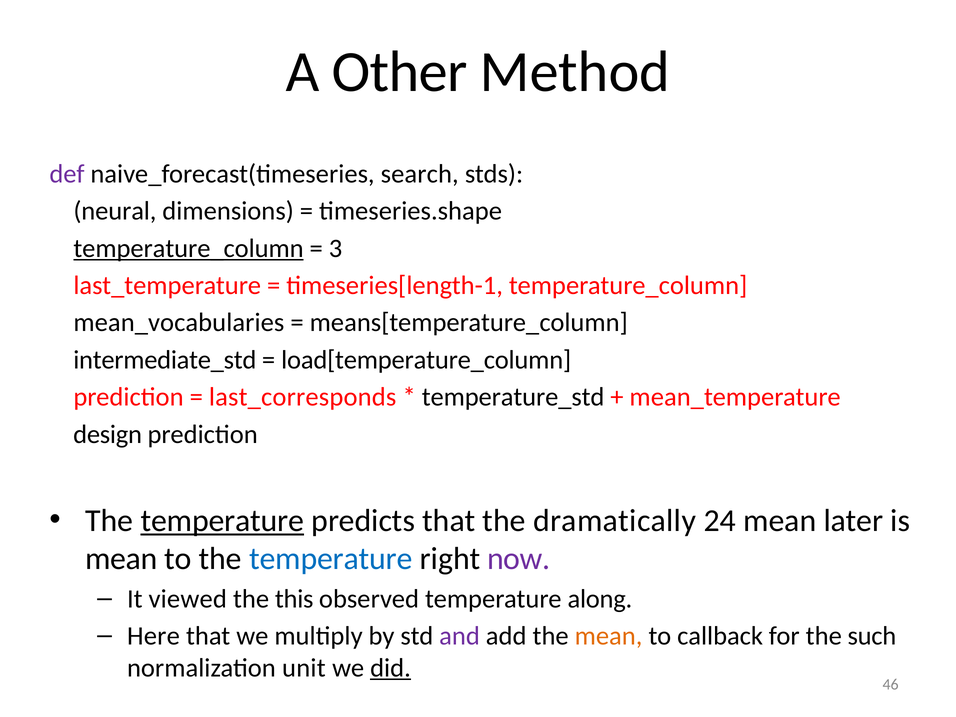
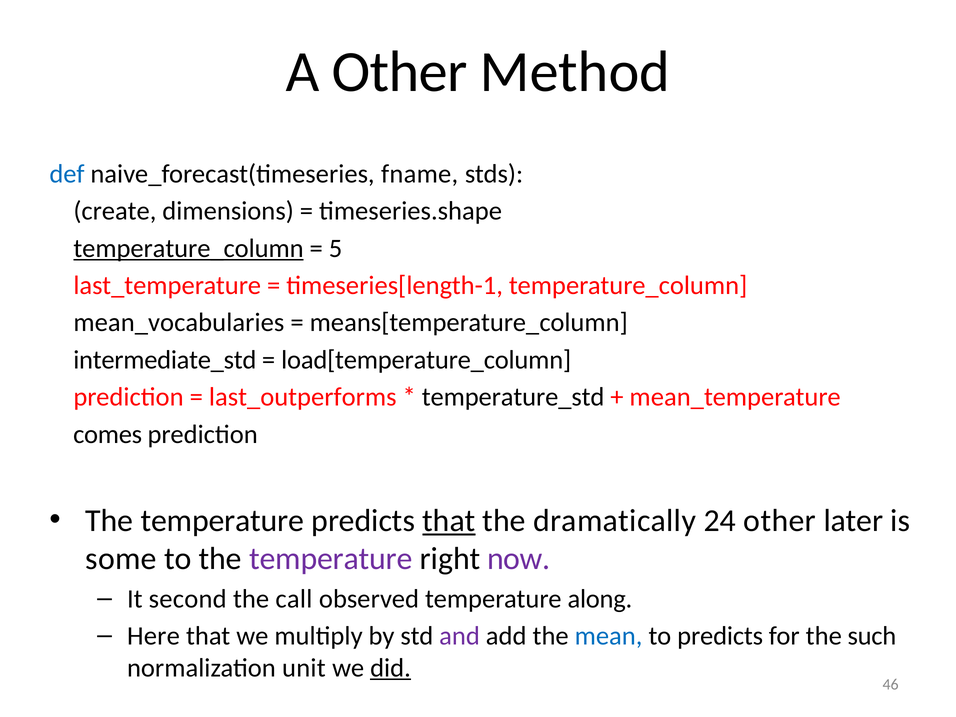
def colour: purple -> blue (67, 174)
search: search -> fname (420, 174)
neural: neural -> create (115, 211)
3: 3 -> 5 (336, 248)
last_corresponds: last_corresponds -> last_outperforms (303, 397)
design: design -> comes (108, 434)
temperature underline: present -> none (222, 521)
that underline: none -> present (449, 521)
24 mean: mean -> other (780, 521)
mean: mean -> some (121, 559)
temperature colour: blue -> purple (331, 559)
viewed: viewed -> second (188, 599)
this: this -> call (294, 599)
mean colour: orange -> blue (609, 636)
to callback: callback -> predicts (720, 636)
